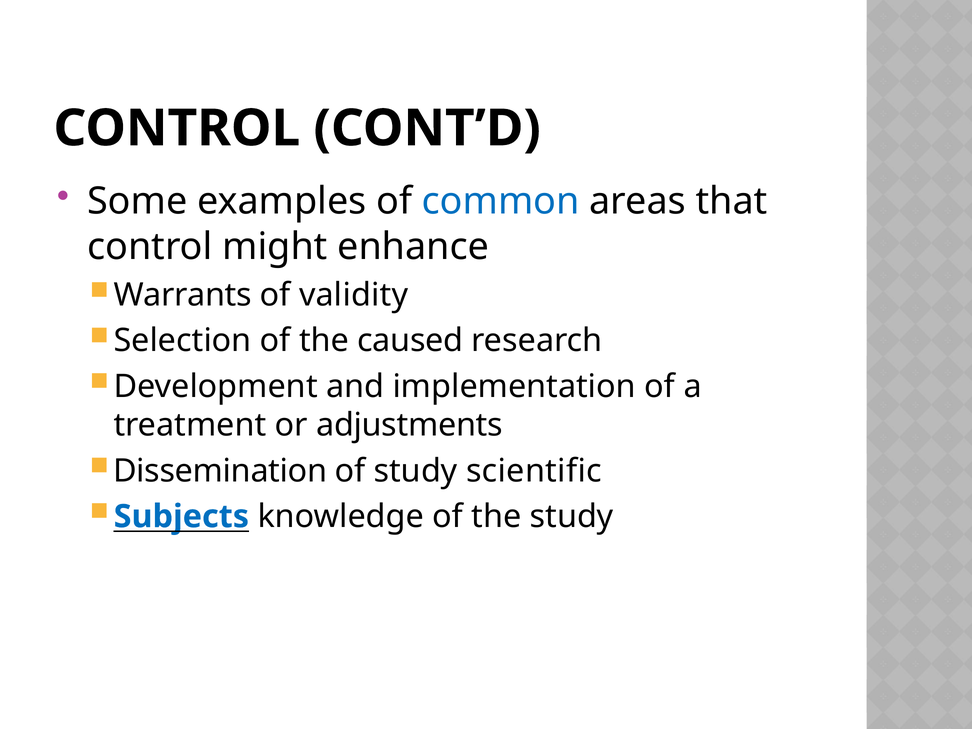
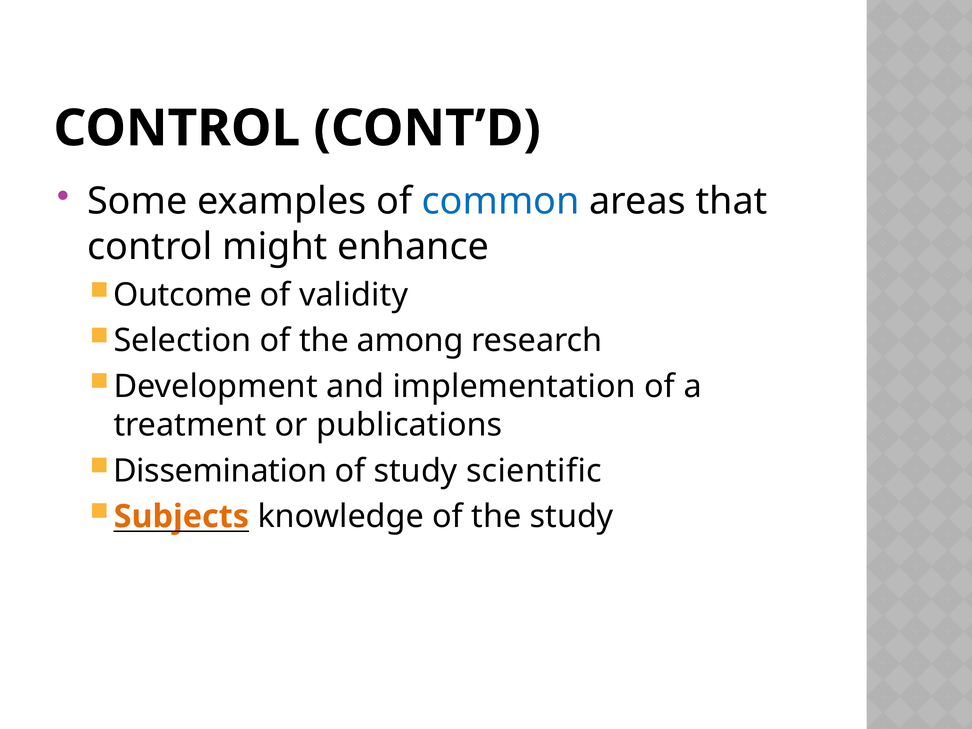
Warrants: Warrants -> Outcome (183, 295)
caused: caused -> among (410, 341)
adjustments: adjustments -> publications (409, 425)
Subjects colour: blue -> orange (181, 517)
